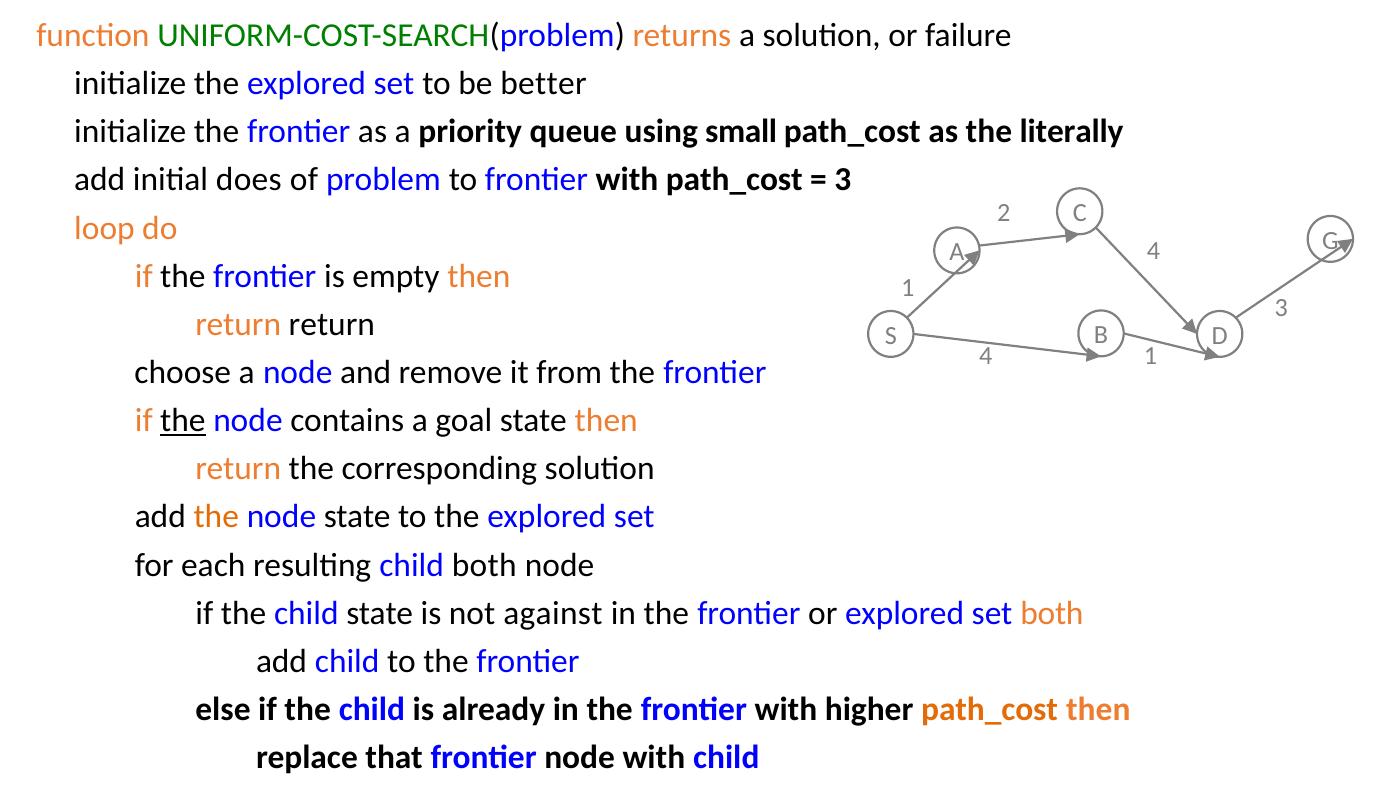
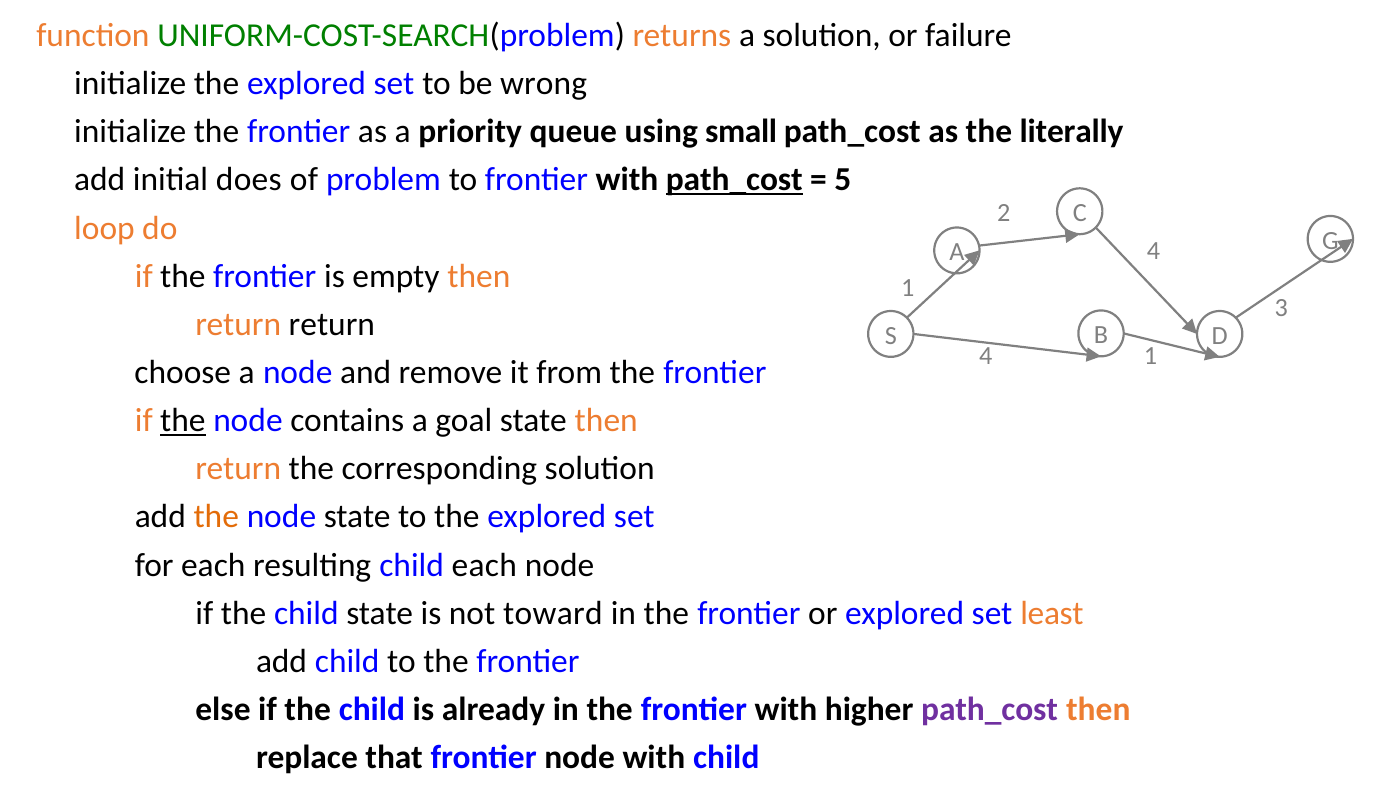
better: better -> wrong (544, 84)
path_cost underline: none -> present (734, 180)
3: 3 -> 5 (843, 180)
child both: both -> each (484, 565)
against: against -> toward (553, 613)
set both: both -> least (1052, 613)
path_cost colour: orange -> purple (990, 709)
